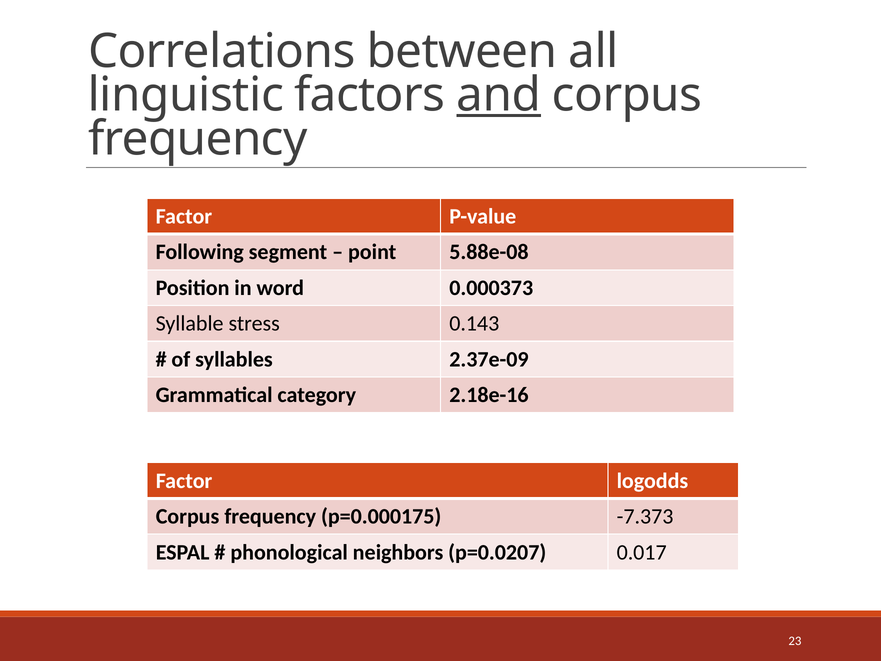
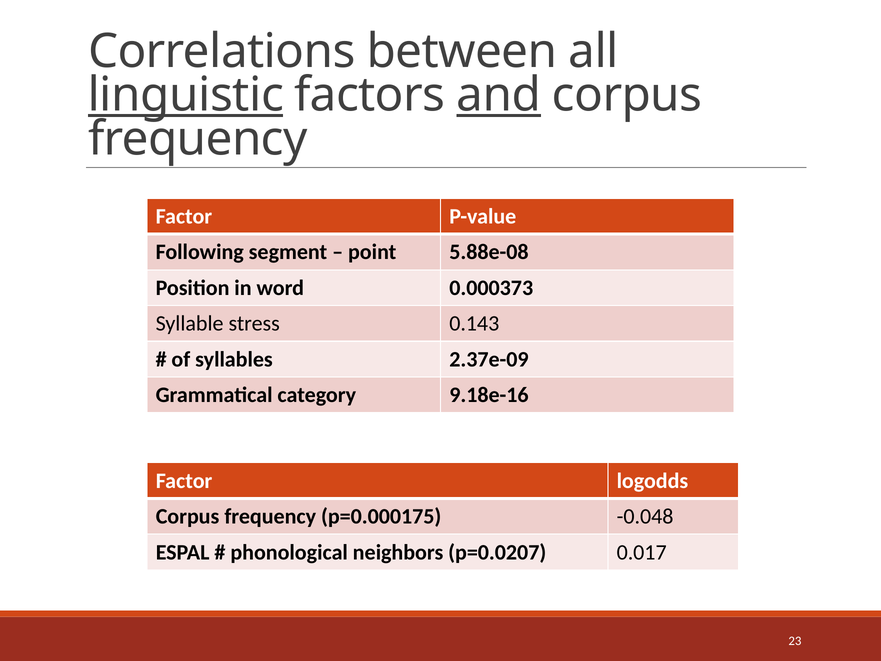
linguistic underline: none -> present (186, 95)
2.18e-16: 2.18e-16 -> 9.18e-16 (489, 395)
-7.373: -7.373 -> -0.048 (645, 516)
